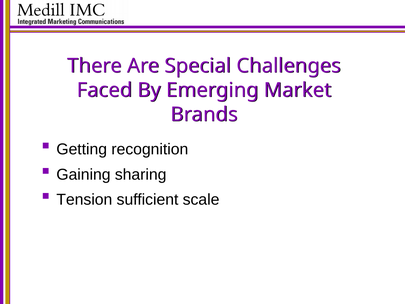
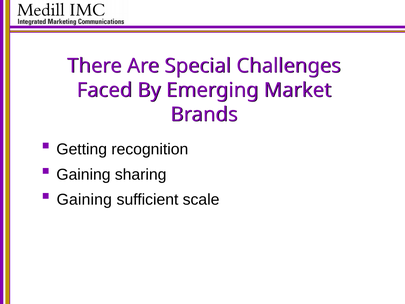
Tension: Tension -> Gaining (84, 200)
